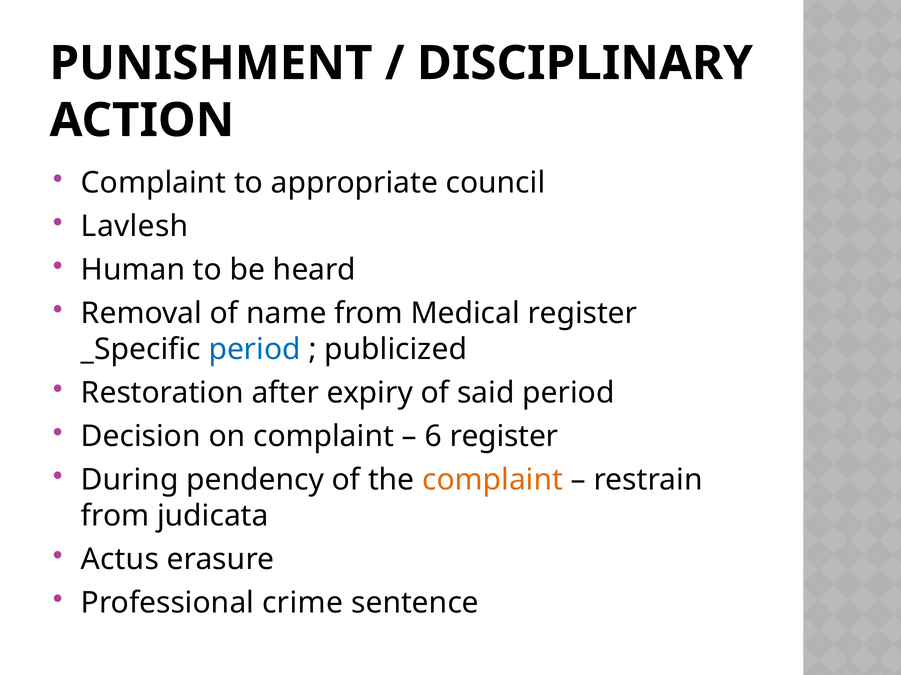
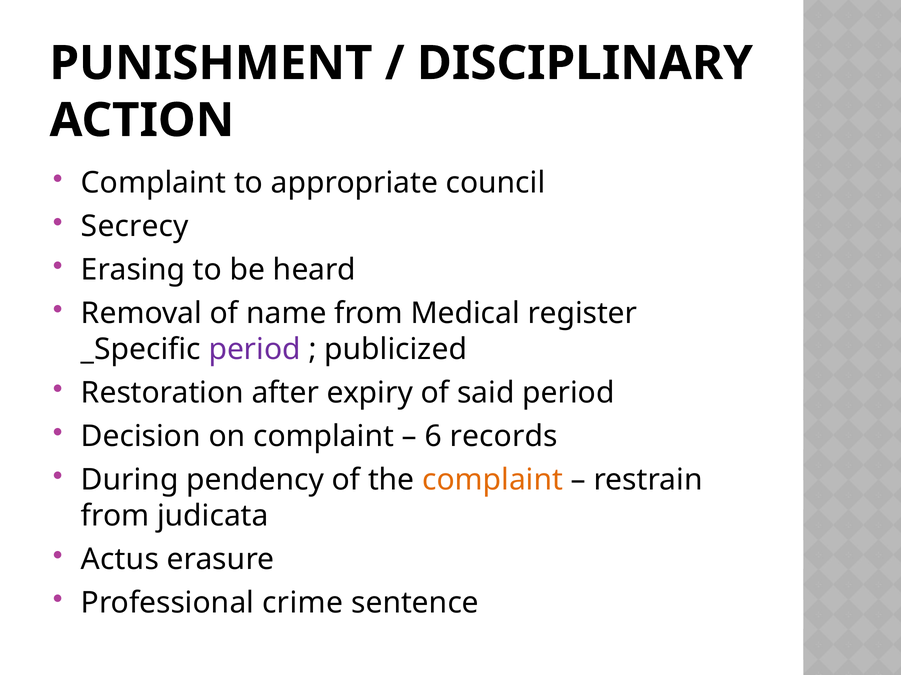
Lavlesh: Lavlesh -> Secrecy (135, 227)
Human: Human -> Erasing (133, 270)
period colour: blue -> purple (255, 350)
6 register: register -> records (504, 437)
